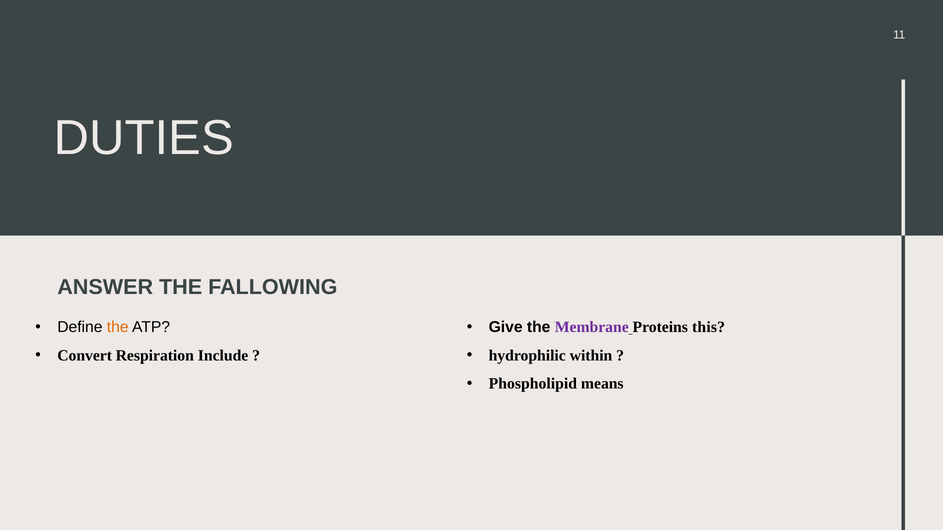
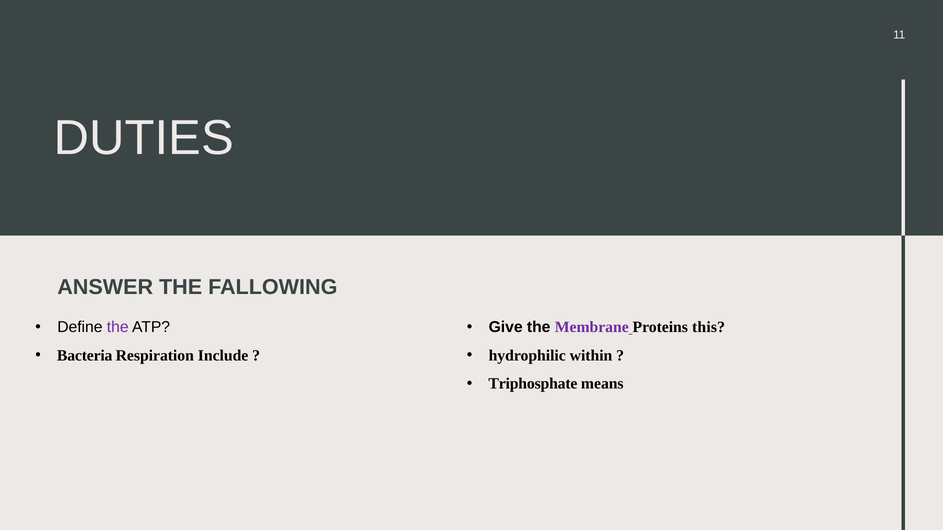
the colour: orange -> purple (118, 328)
Convert: Convert -> Bacteria (85, 356)
Phospholipid: Phospholipid -> Triphosphate (533, 384)
